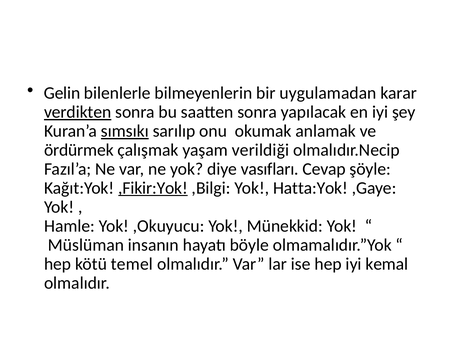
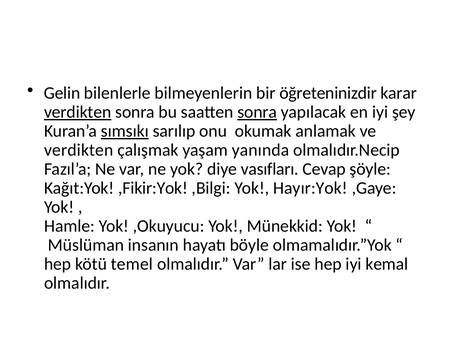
uygulamadan: uygulamadan -> öğreteninizdir (328, 93)
sonra underline: none -> present (257, 112)
ördürmek: ördürmek -> verdikten (79, 150)
verildiği: verildiği -> yanında (261, 150)
,Fikir:Yok underline: present -> none (153, 188)
Hatta:Yok: Hatta:Yok -> Hayır:Yok (310, 188)
